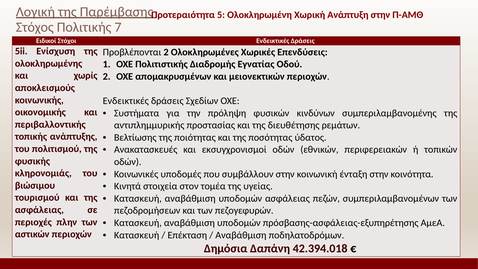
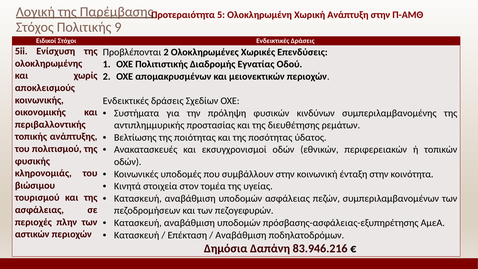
7: 7 -> 9 (118, 27)
42.394.018: 42.394.018 -> 83.946.216 (320, 248)
